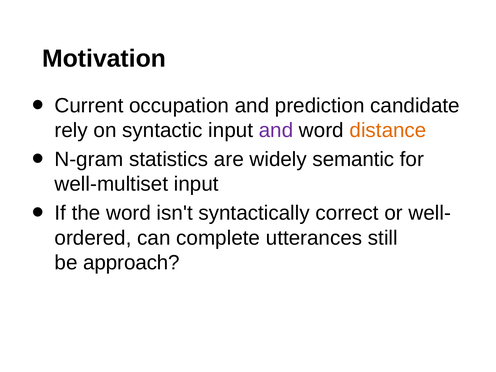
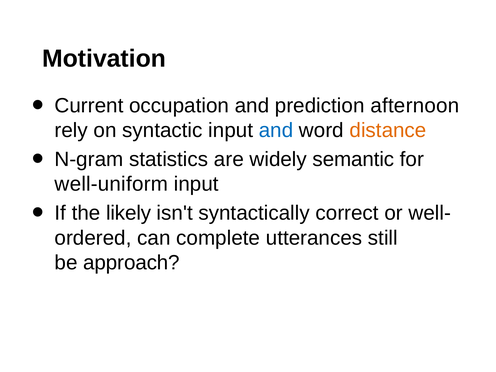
candidate: candidate -> afternoon (415, 106)
and colour: purple -> blue (276, 130)
well-multiset: well-multiset -> well-uniform (111, 184)
the word: word -> likely (129, 213)
